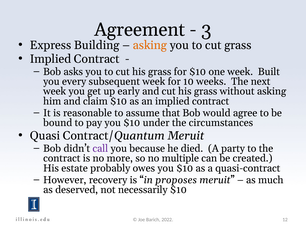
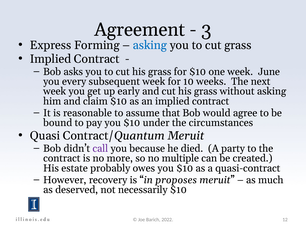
Building: Building -> Forming (97, 45)
asking colour: orange -> blue (150, 45)
Built: Built -> June (269, 72)
